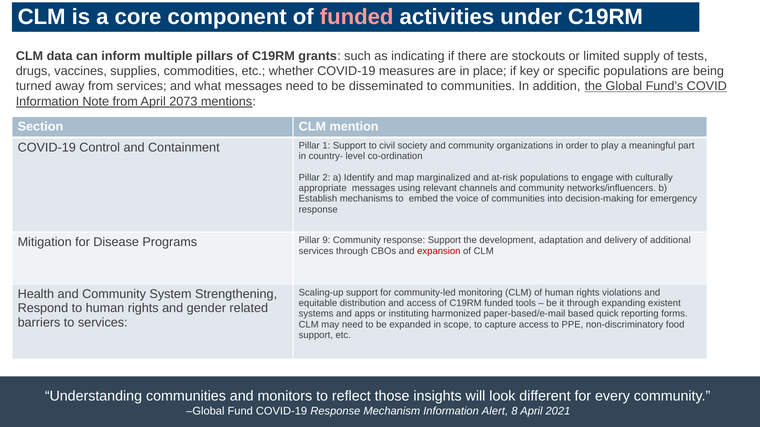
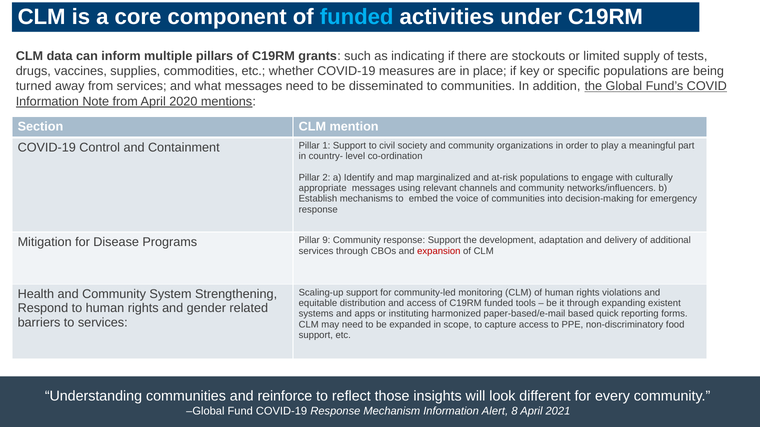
funded colour: pink -> light blue (357, 17)
2073: 2073 -> 2020 (183, 102)
monitors: monitors -> reinforce (285, 396)
